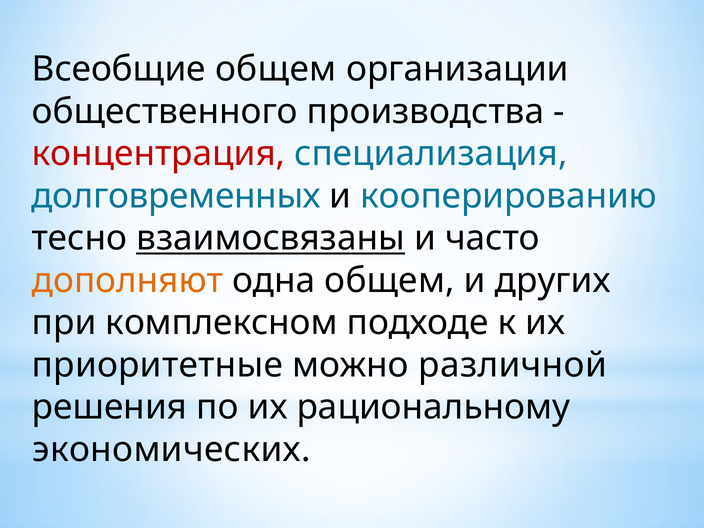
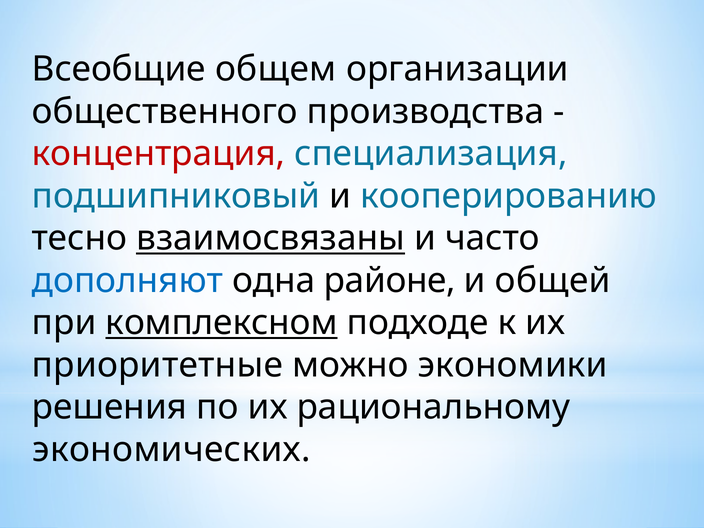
долговременных: долговременных -> подшипниковый (176, 196)
дополняют colour: orange -> blue (127, 280)
одна общем: общем -> районе (390, 280)
других: других -> общей (553, 280)
комплексном underline: none -> present (222, 323)
различной: различной -> экономики (513, 365)
